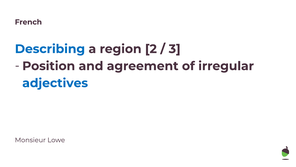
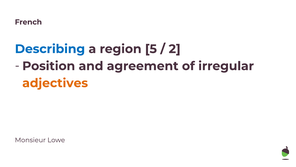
2: 2 -> 5 (151, 49)
3: 3 -> 2 (175, 49)
adjectives colour: blue -> orange (55, 83)
